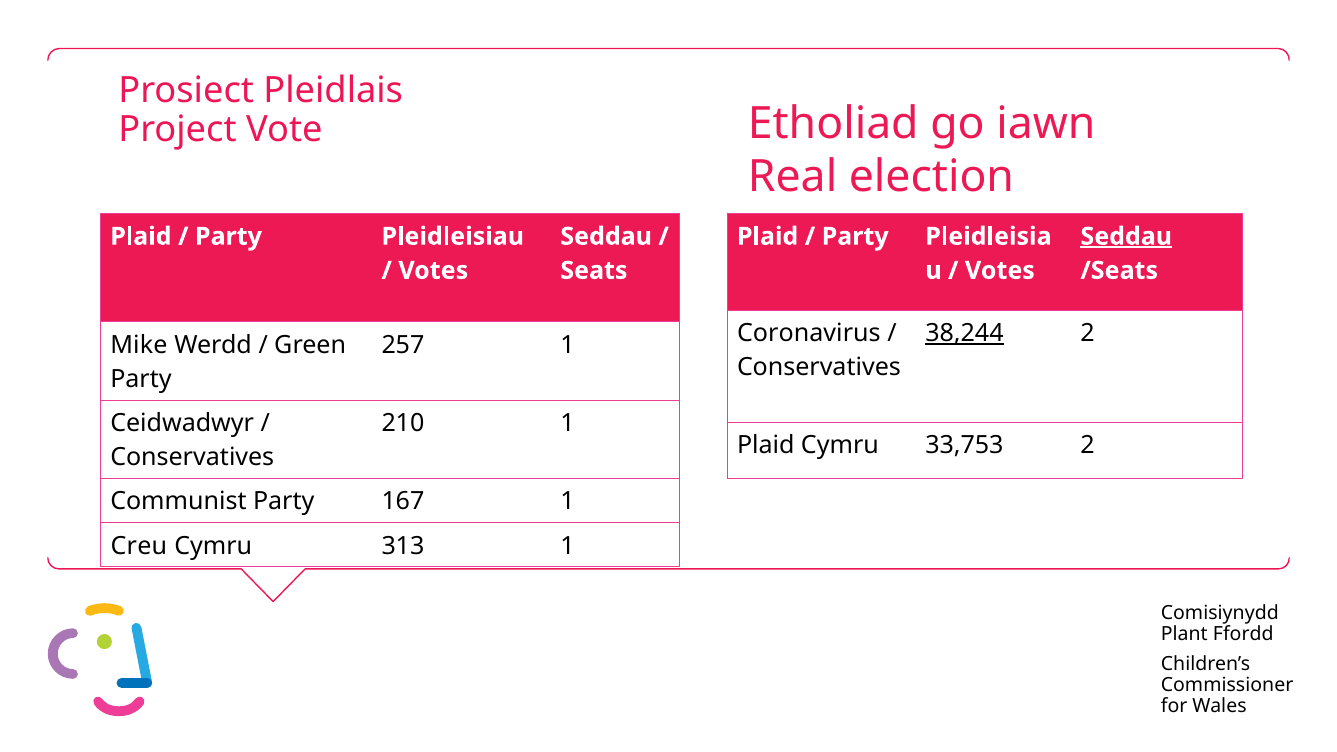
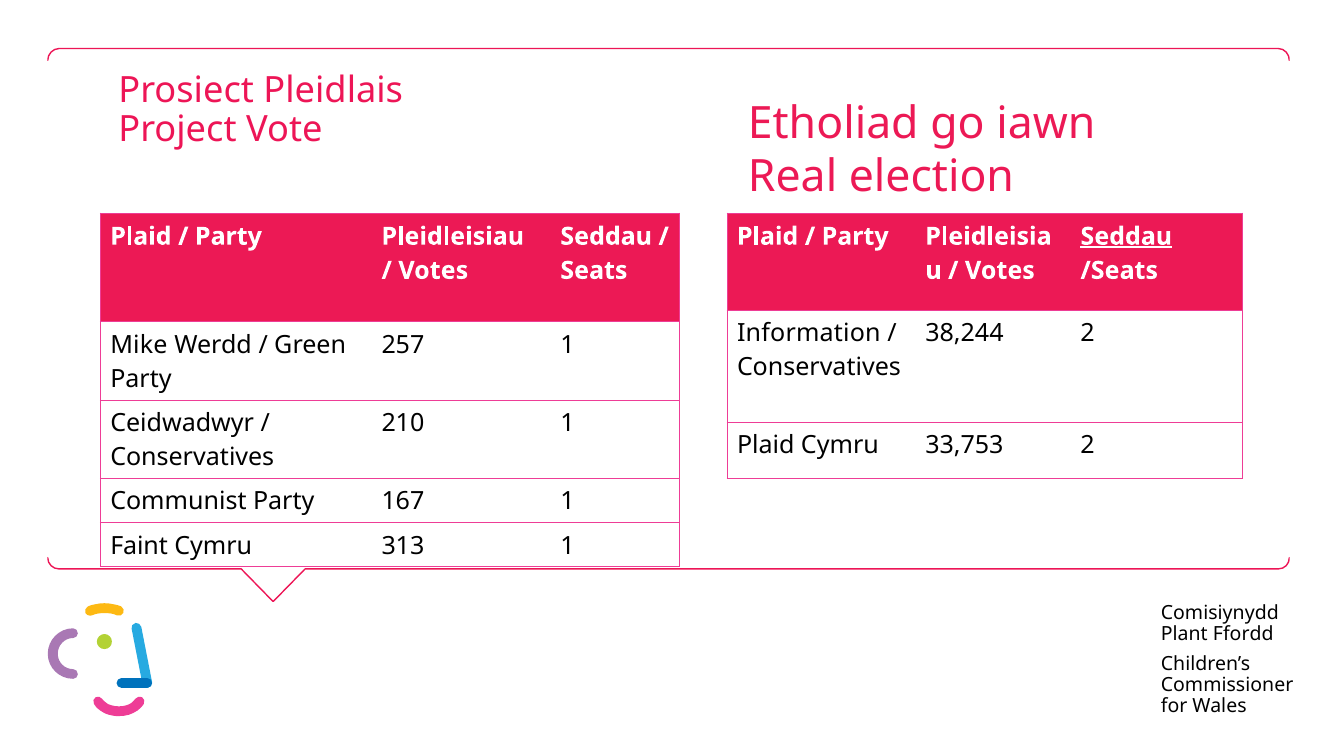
Coronavirus: Coronavirus -> Information (809, 333)
38,244 underline: present -> none (964, 333)
Creu: Creu -> Faint (139, 546)
